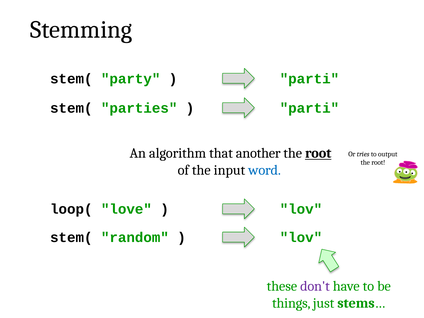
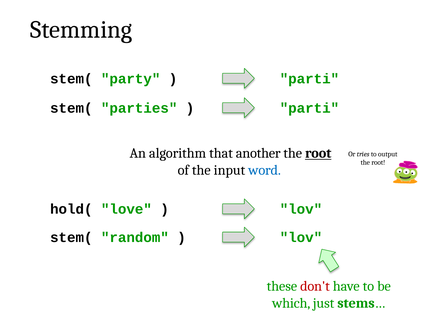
loop(: loop( -> hold( (71, 209)
don't colour: purple -> red (315, 286)
things: things -> which (291, 303)
